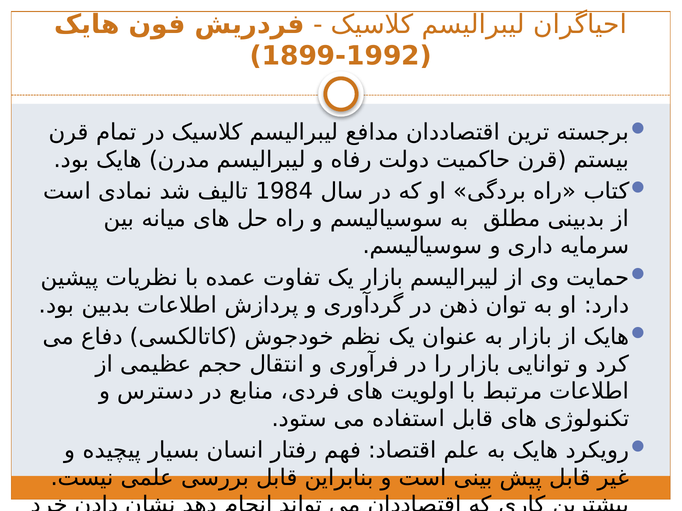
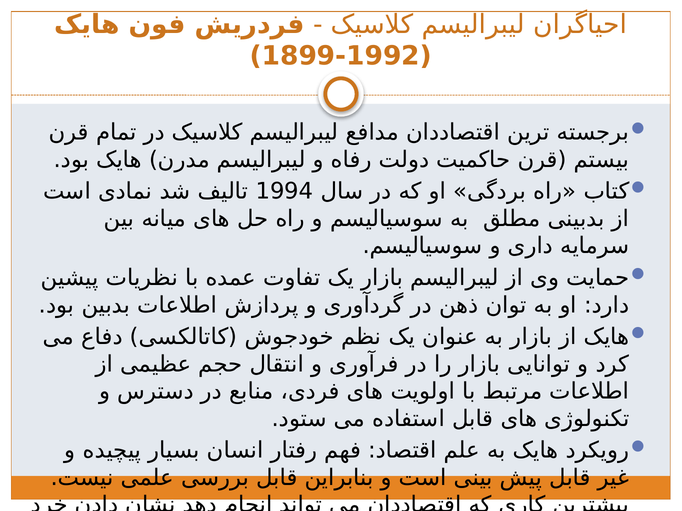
1984: 1984 -> 1994 (285, 192)
